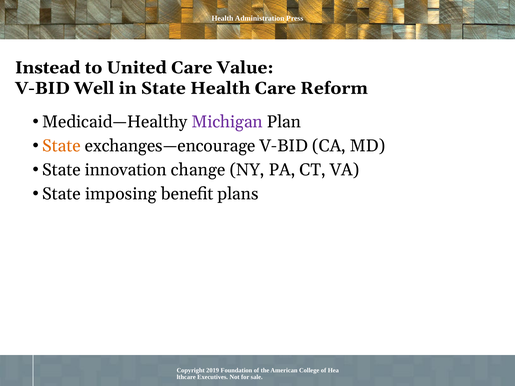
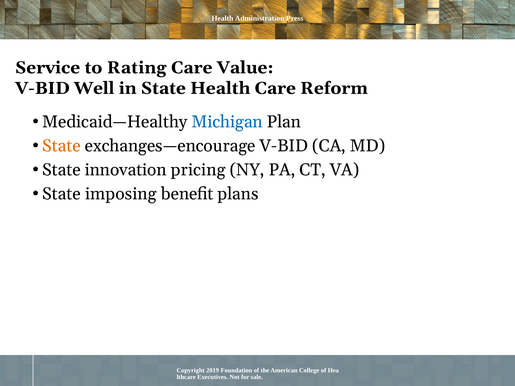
Instead: Instead -> Service (48, 68)
United: United -> Rating (137, 68)
Michigan colour: purple -> blue (227, 122)
change: change -> pricing (198, 170)
